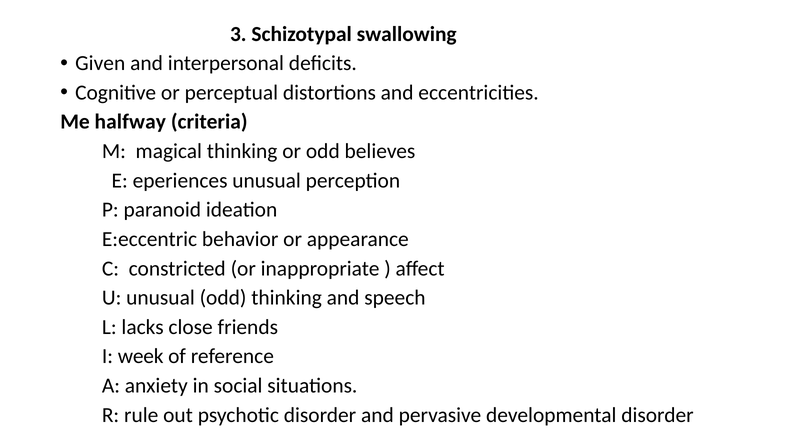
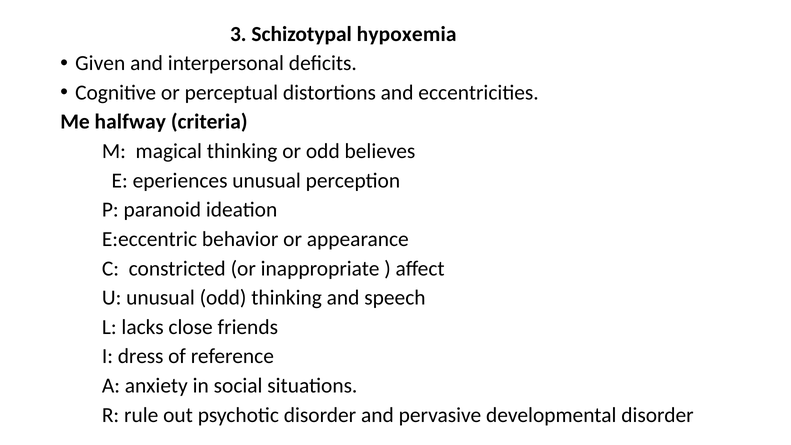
swallowing: swallowing -> hypoxemia (407, 34)
week: week -> dress (141, 356)
